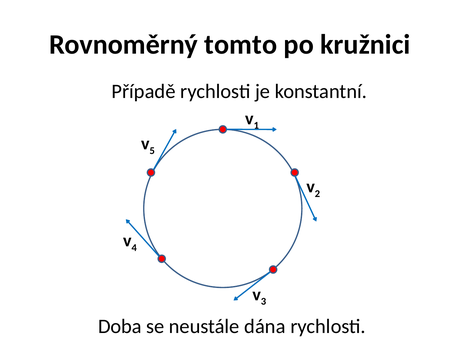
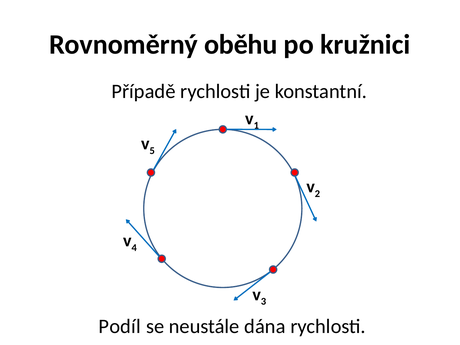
tomto: tomto -> oběhu (241, 45)
Doba: Doba -> Podíl (120, 327)
